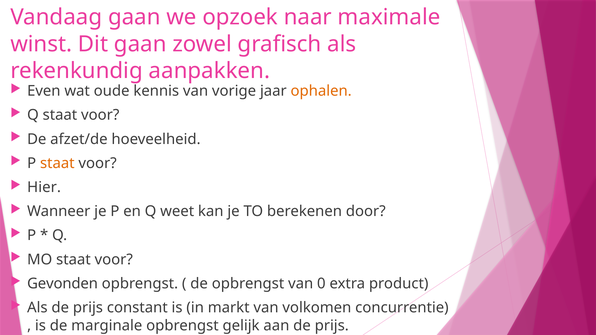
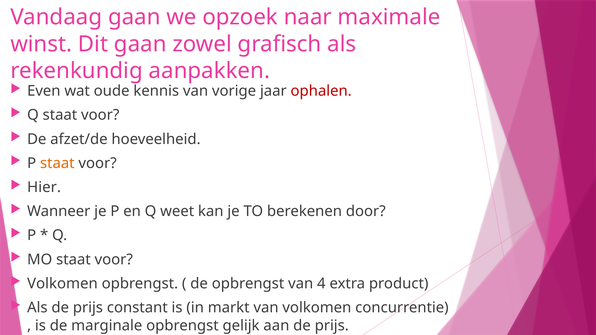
ophalen colour: orange -> red (321, 91)
Gevonden: Gevonden -> Volkomen (62, 284)
0: 0 -> 4 (321, 284)
